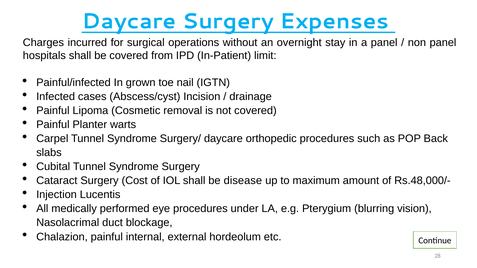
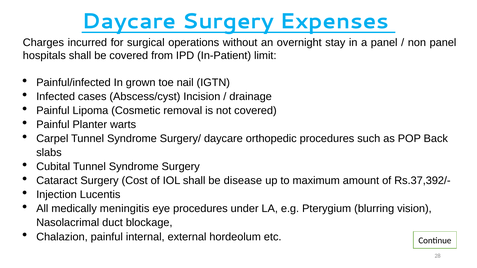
Rs.48,000/-: Rs.48,000/- -> Rs.37,392/- (422, 181)
performed: performed -> meningitis (125, 209)
